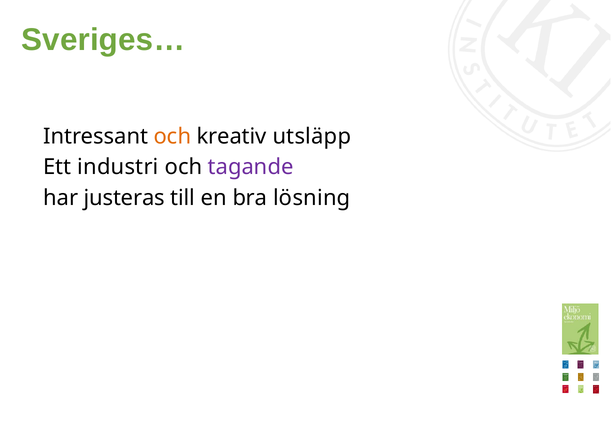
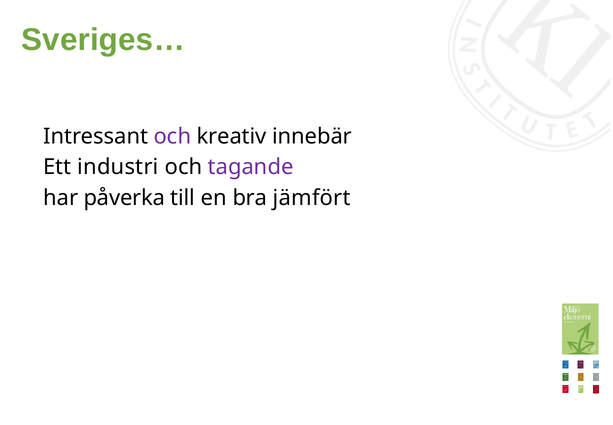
och colour: orange -> purple (172, 136)
utsläpp: utsläpp -> innebär (312, 136)
justeras: justeras -> påverka (124, 198)
lösning: lösning -> jämfört (312, 198)
